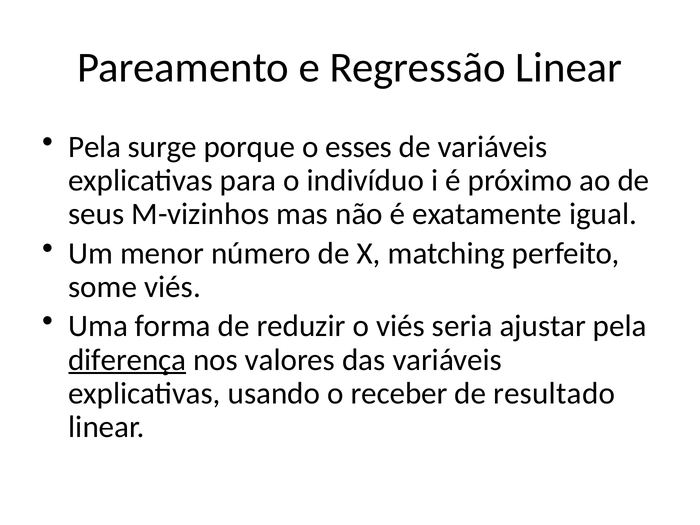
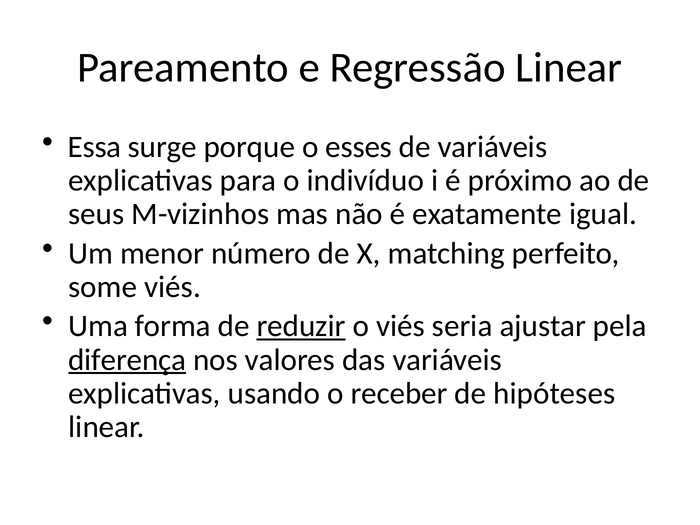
Pela: Pela -> Essa (95, 147)
reduzir underline: none -> present (301, 326)
resultado: resultado -> hipóteses (554, 393)
